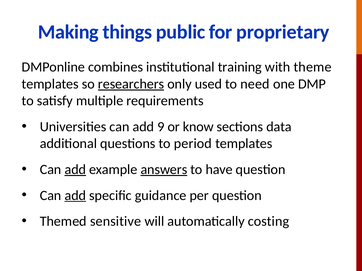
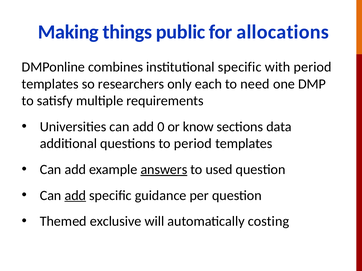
proprietary: proprietary -> allocations (283, 32)
institutional training: training -> specific (240, 67)
with theme: theme -> period (313, 67)
researchers underline: present -> none (131, 84)
used: used -> each (208, 84)
9: 9 -> 0 (161, 127)
add underline: present -> none (75, 170)
have: have -> used (219, 170)
sensitive: sensitive -> exclusive (116, 222)
